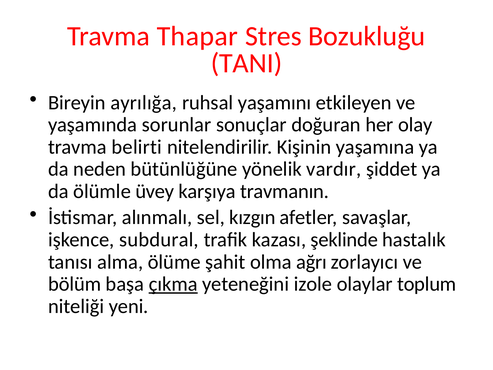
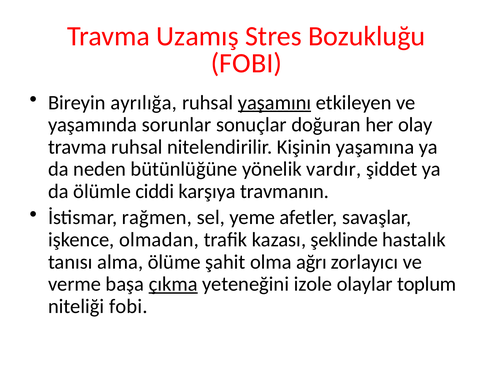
Thapar: Thapar -> Uzamış (197, 36)
TANI: TANI -> FOBI (246, 63)
yaşamını underline: none -> present (275, 102)
travma belirti: belirti -> ruhsal (137, 147)
üvey: üvey -> ciddi (155, 191)
alınmalı: alınmalı -> rağmen (157, 217)
kızgın: kızgın -> yeme (252, 217)
subdural: subdural -> olmadan (159, 240)
bölüm: bölüm -> verme (75, 284)
niteliği yeni: yeni -> fobi (128, 306)
